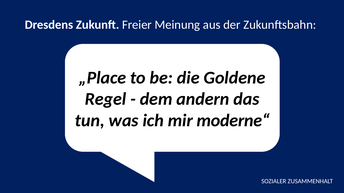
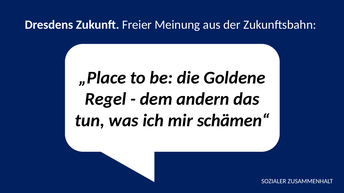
moderne“: moderne“ -> schämen“ (233, 121)
